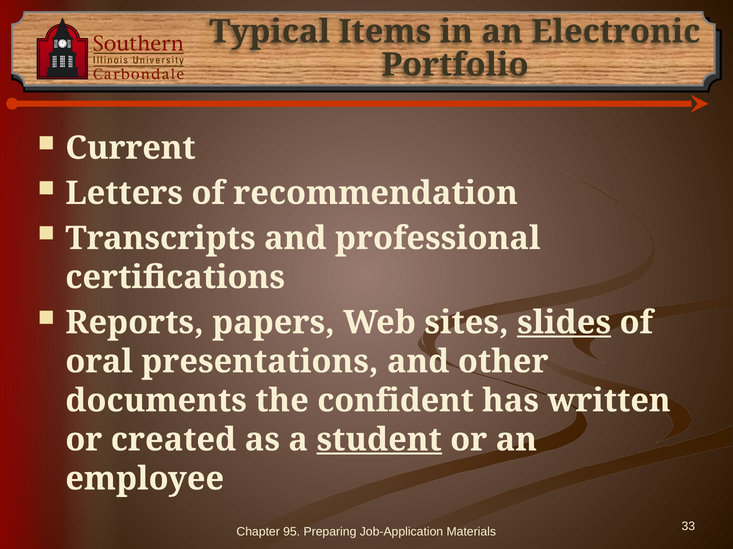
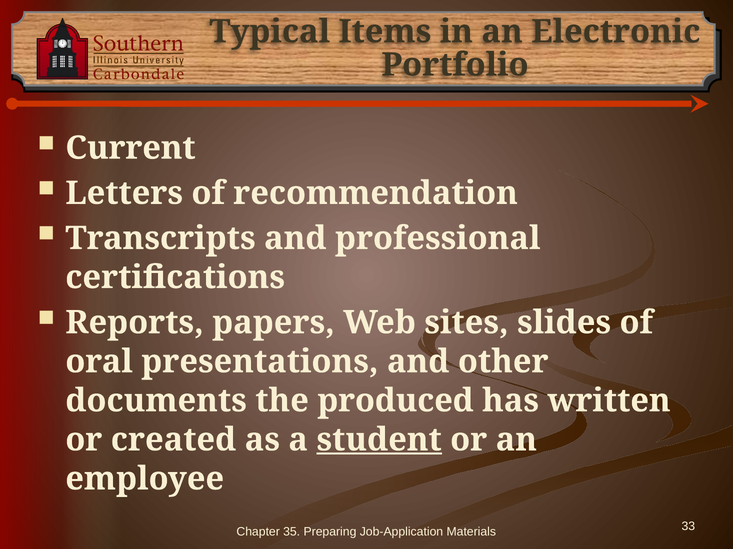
slides underline: present -> none (564, 323)
confident: confident -> produced (396, 401)
95: 95 -> 35 (292, 532)
